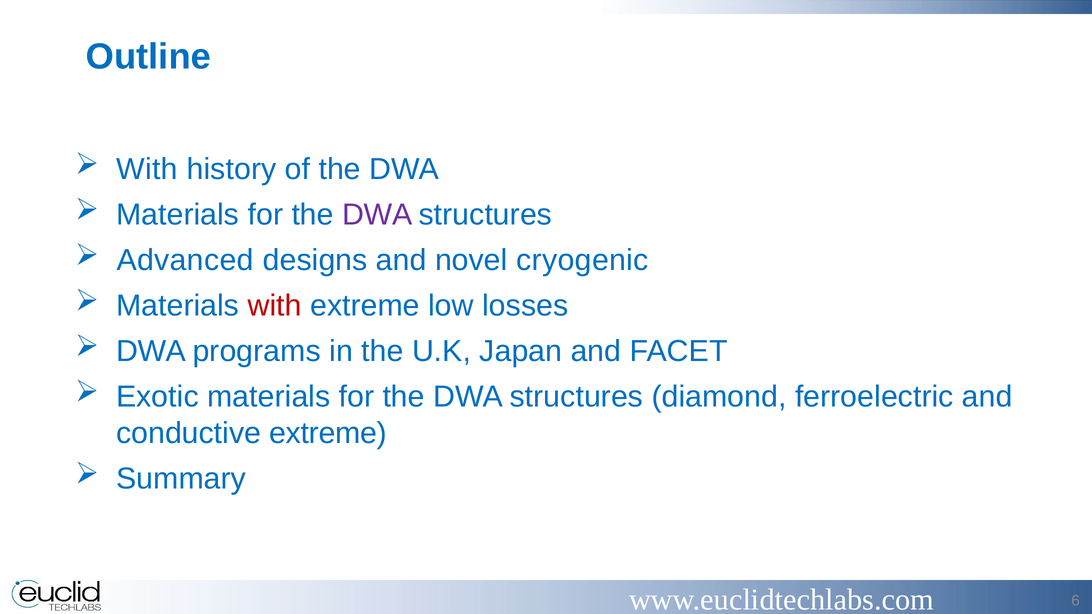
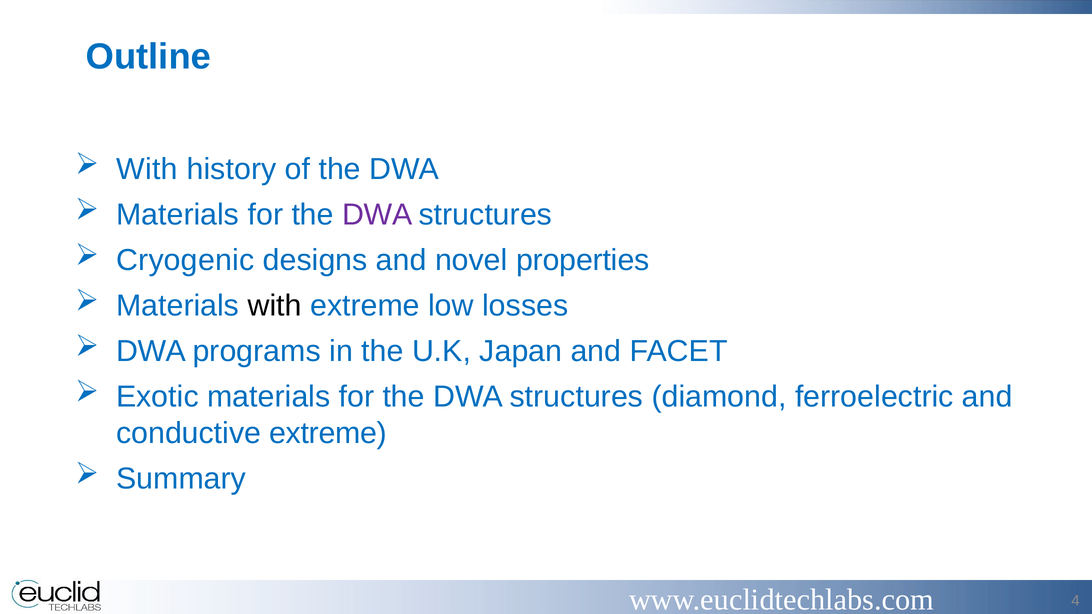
Advanced: Advanced -> Cryogenic (185, 260)
cryogenic: cryogenic -> properties (583, 260)
with colour: red -> black (275, 306)
6: 6 -> 4 (1076, 601)
